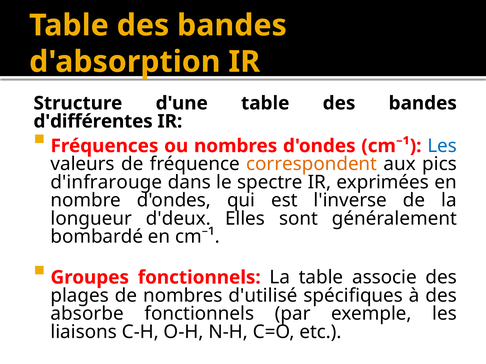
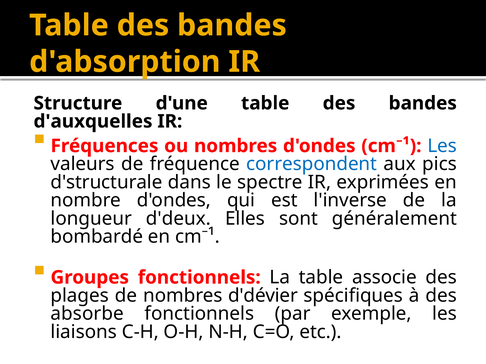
d'différentes: d'différentes -> d'auxquelles (93, 121)
correspondent colour: orange -> blue (312, 164)
d'infrarouge: d'infrarouge -> d'structurale (106, 182)
d'utilisé: d'utilisé -> d'dévier (263, 296)
